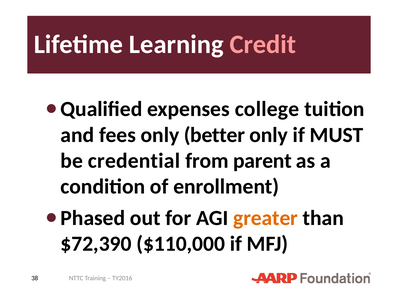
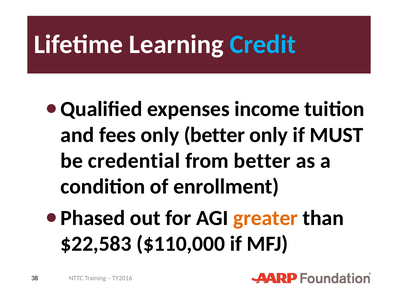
Credit colour: pink -> light blue (263, 45)
college: college -> income (267, 109)
from parent: parent -> better (262, 161)
$72,390: $72,390 -> $22,583 (96, 244)
